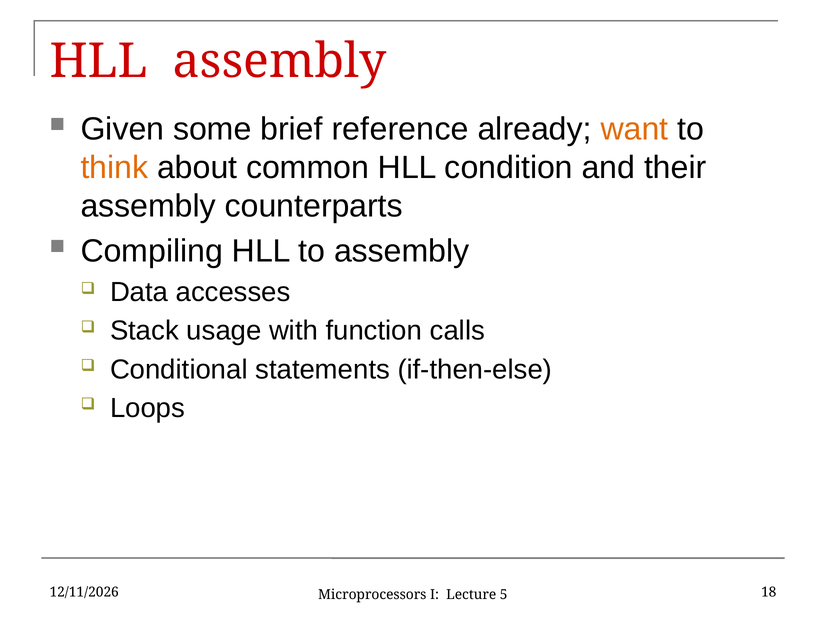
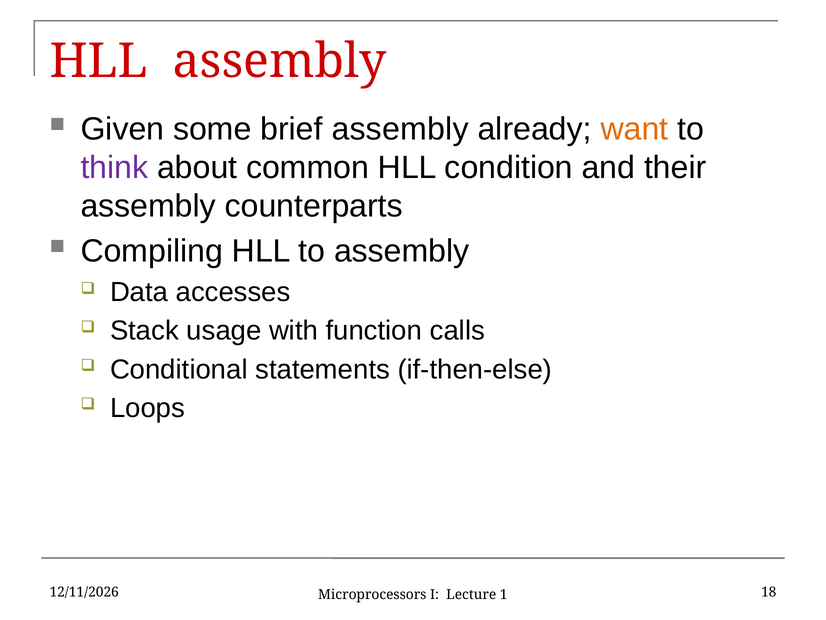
brief reference: reference -> assembly (400, 129)
think colour: orange -> purple (114, 167)
5: 5 -> 1 (504, 594)
